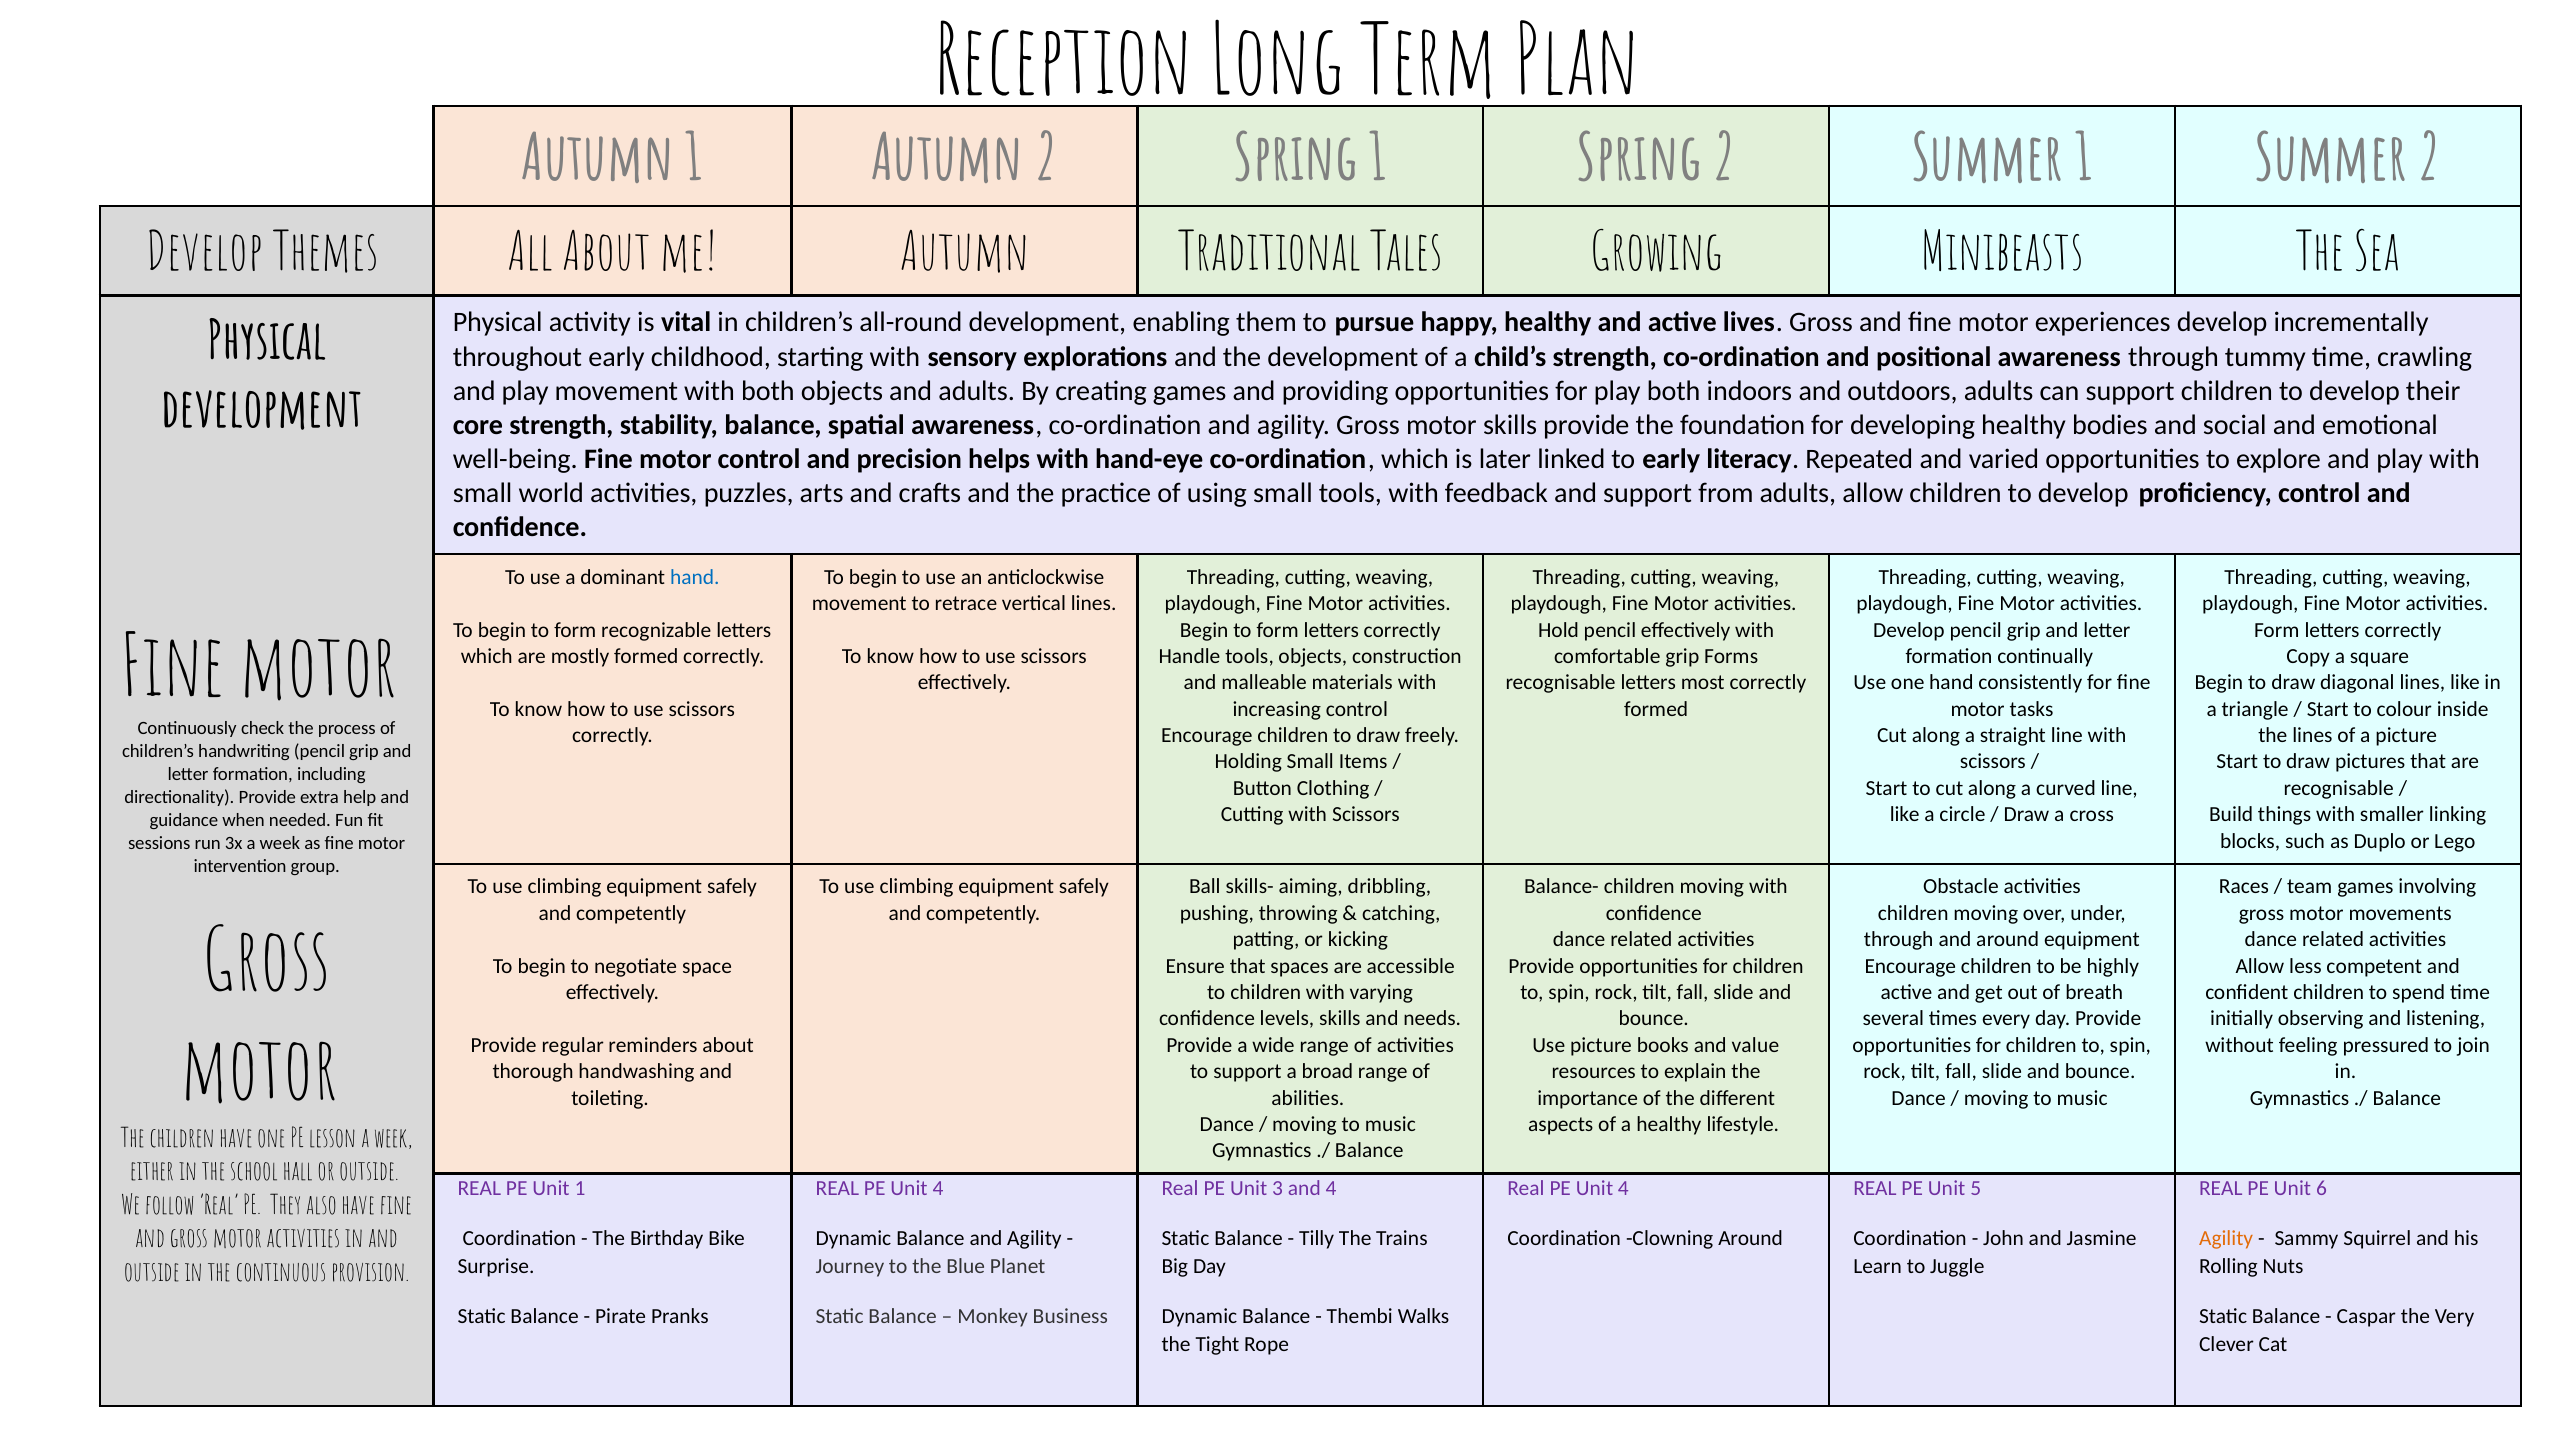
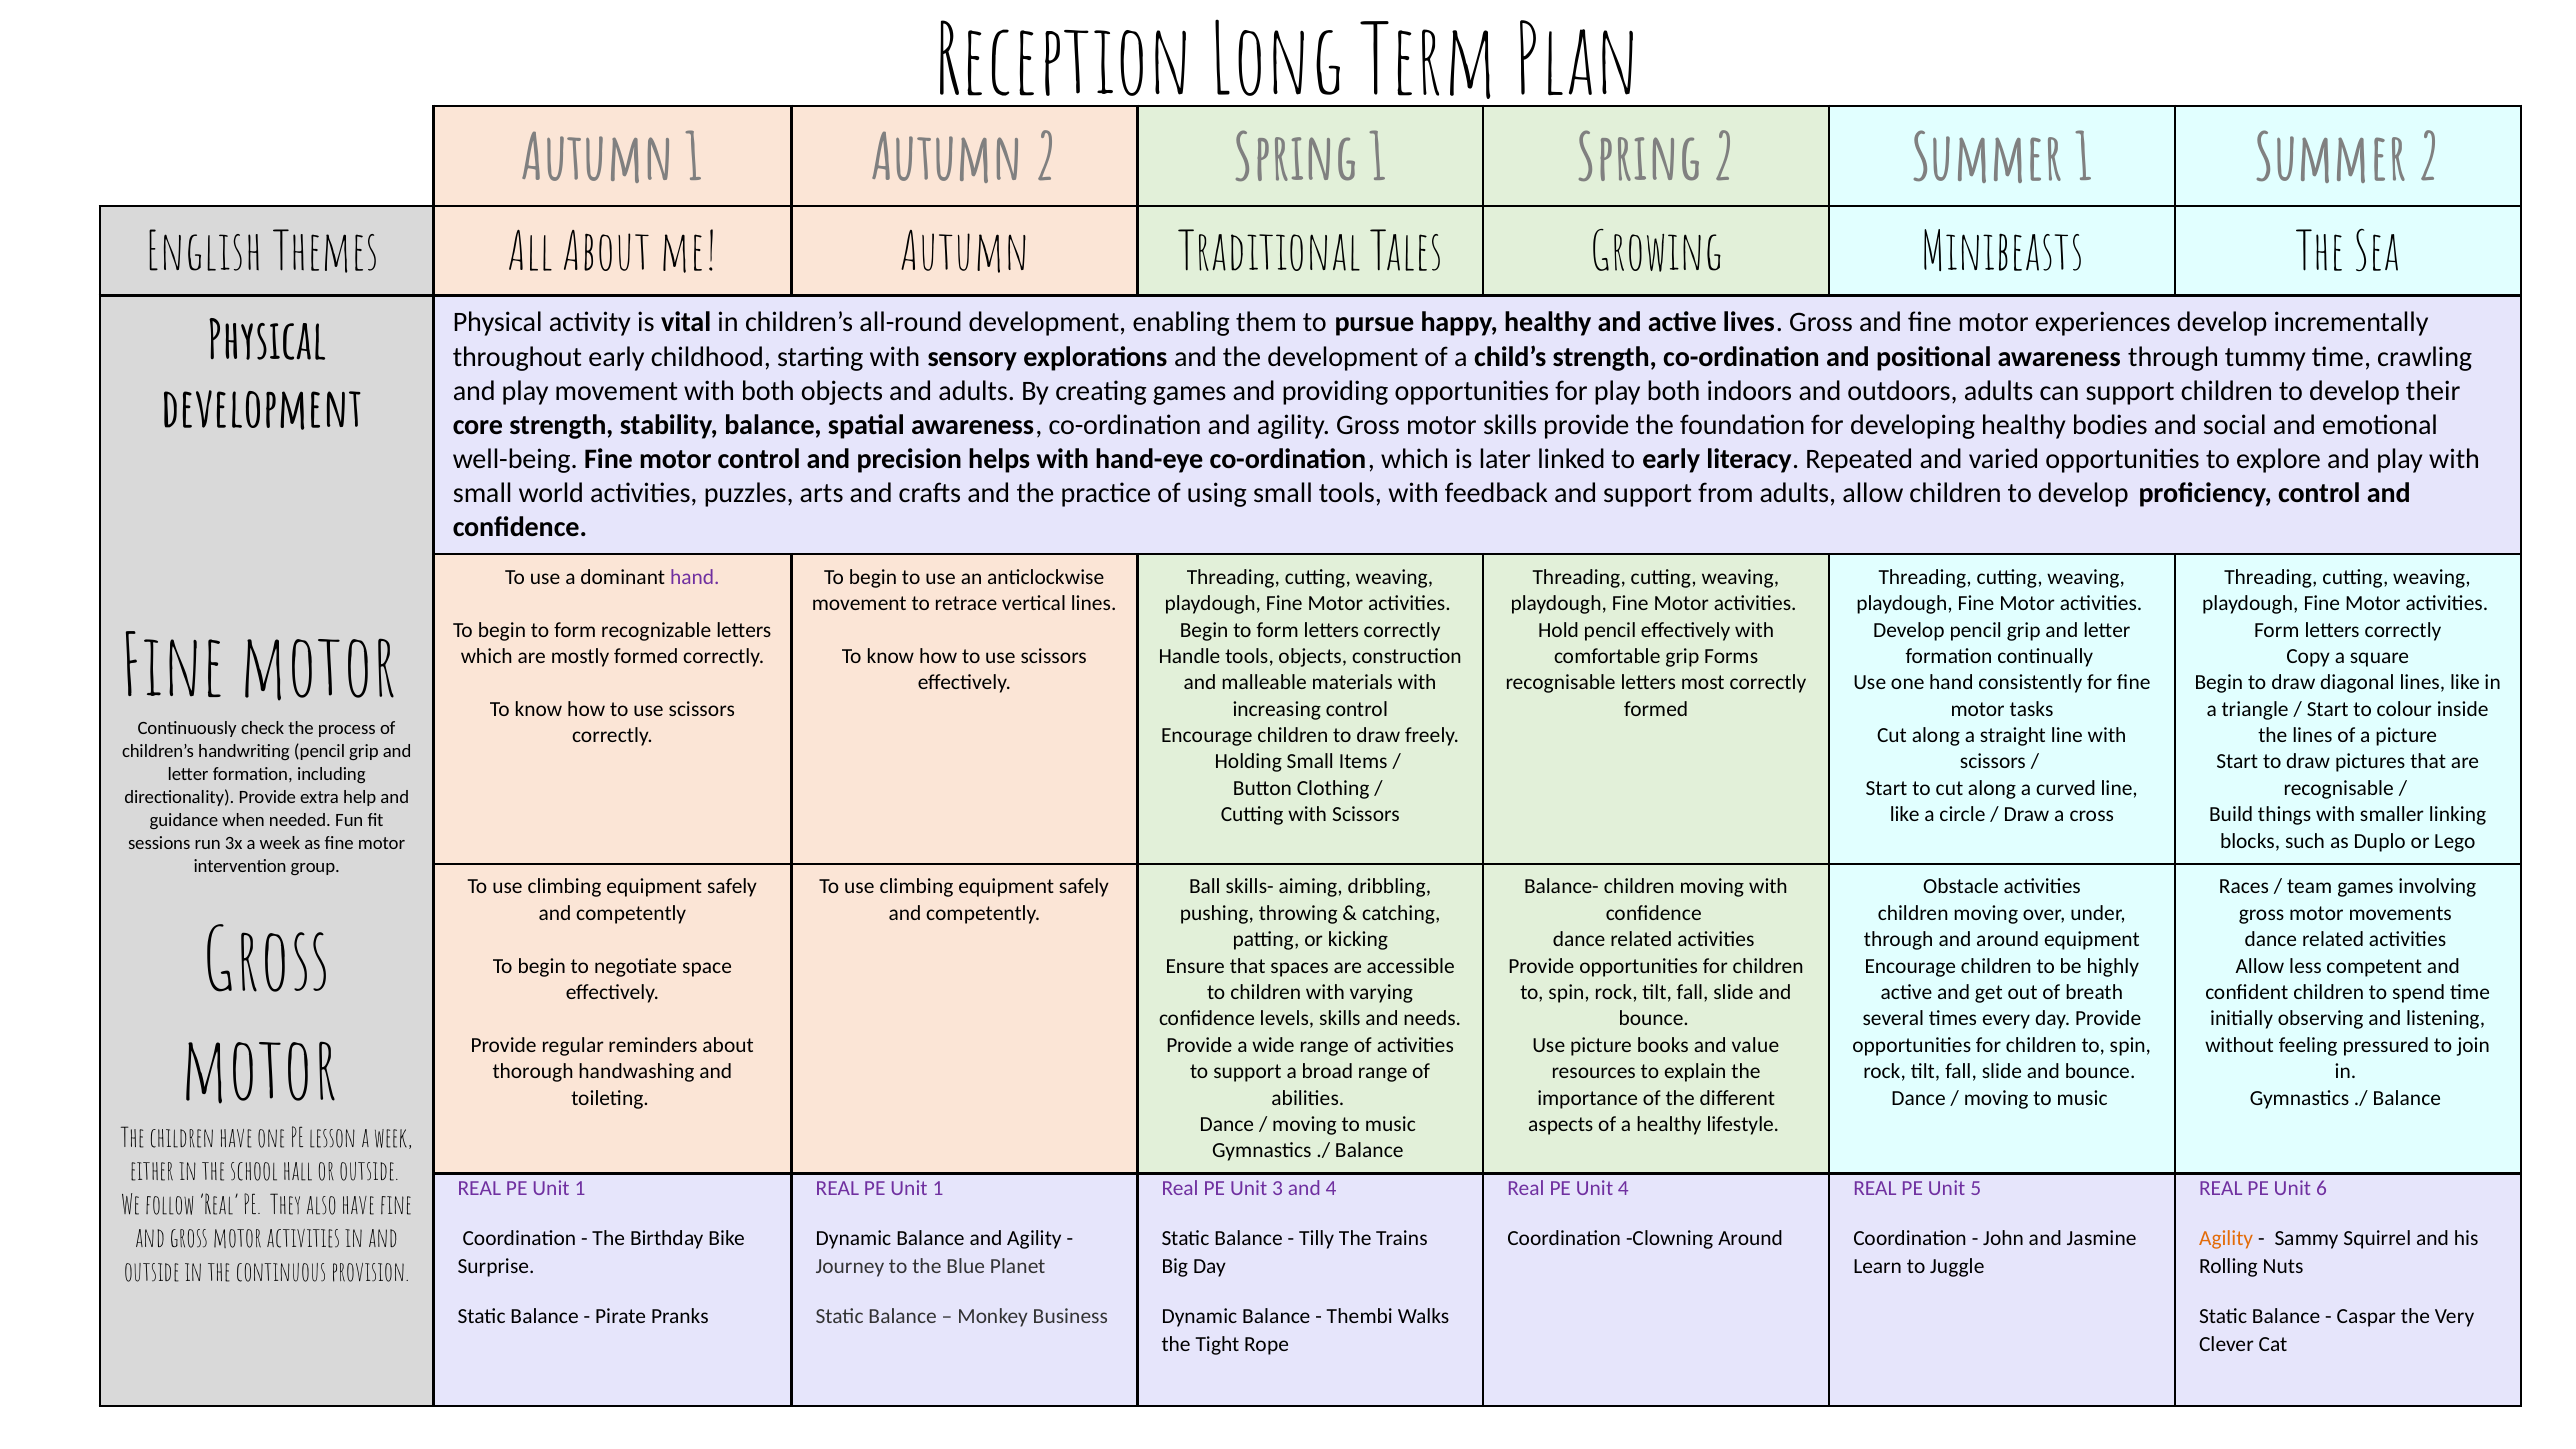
Develop: Develop -> English (204, 253)
hand colour: blue -> purple (695, 577)
4: 4 -> 1 (938, 1189)
